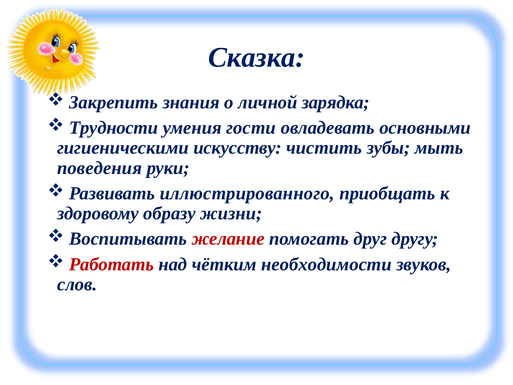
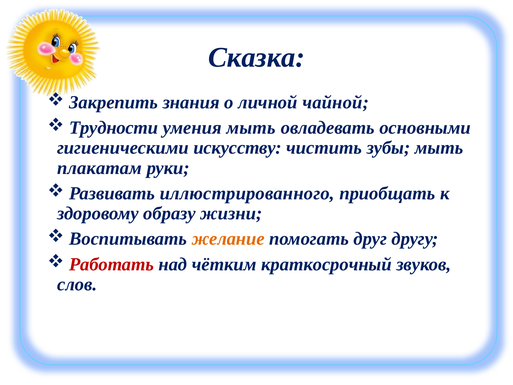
зарядка: зарядка -> чайной (336, 102)
умения гости: гости -> мыть (251, 128)
поведения: поведения -> плакатам (100, 168)
желание colour: red -> orange (228, 239)
необходимости: необходимости -> краткосрочный (326, 264)
